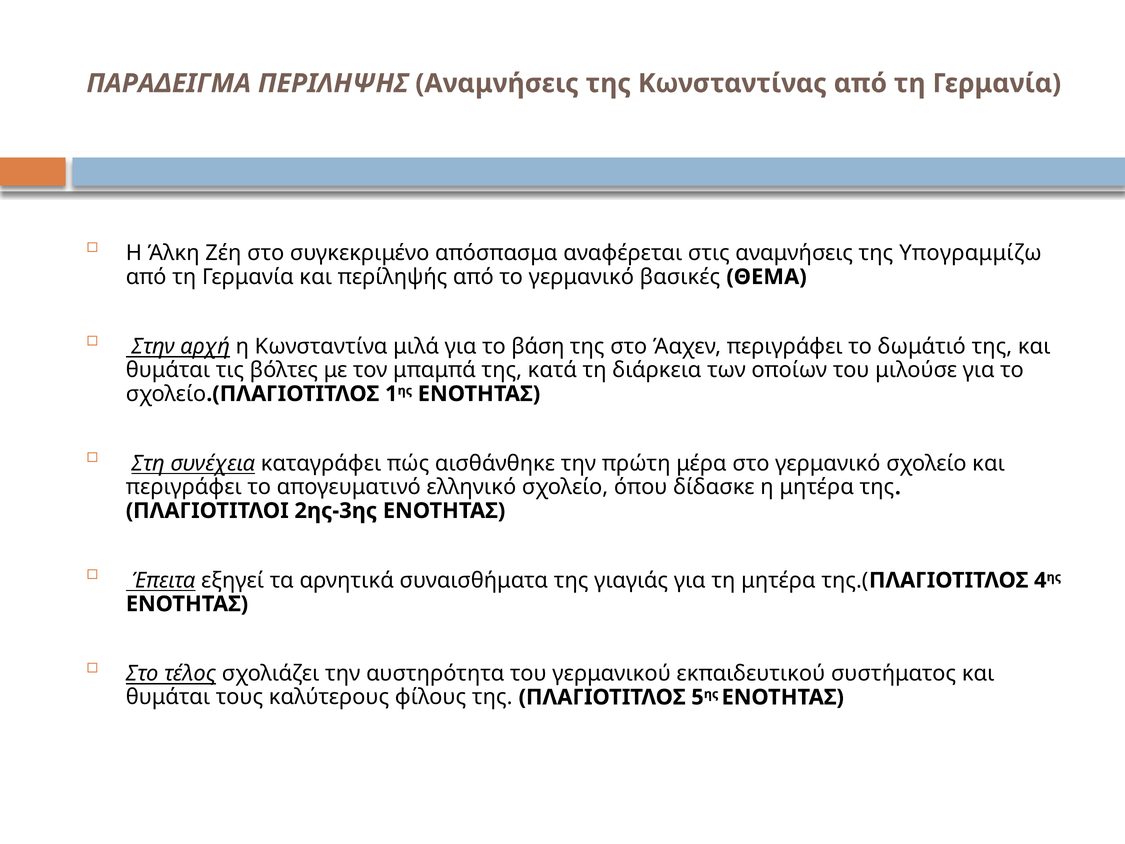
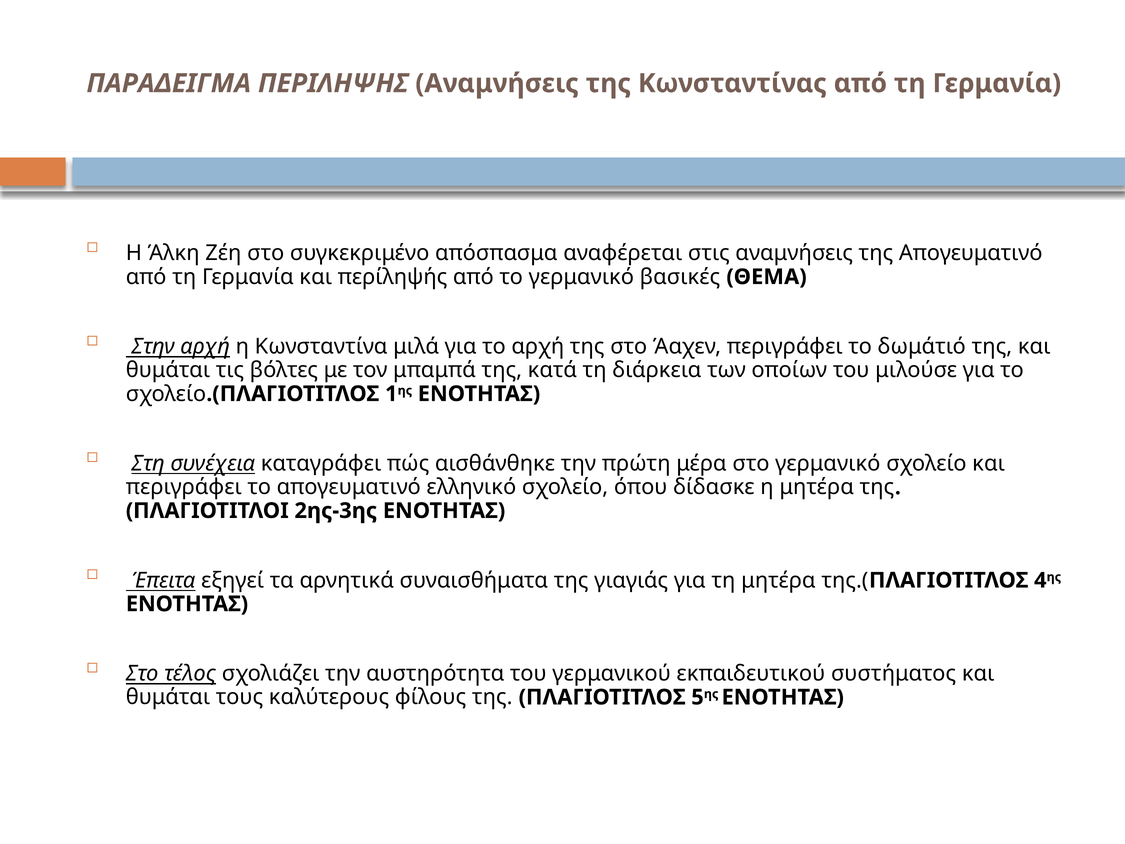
της Υπογραμμίζω: Υπογραμμίζω -> Απογευματινό (971, 253)
το βάση: βάση -> αρχή (538, 346)
